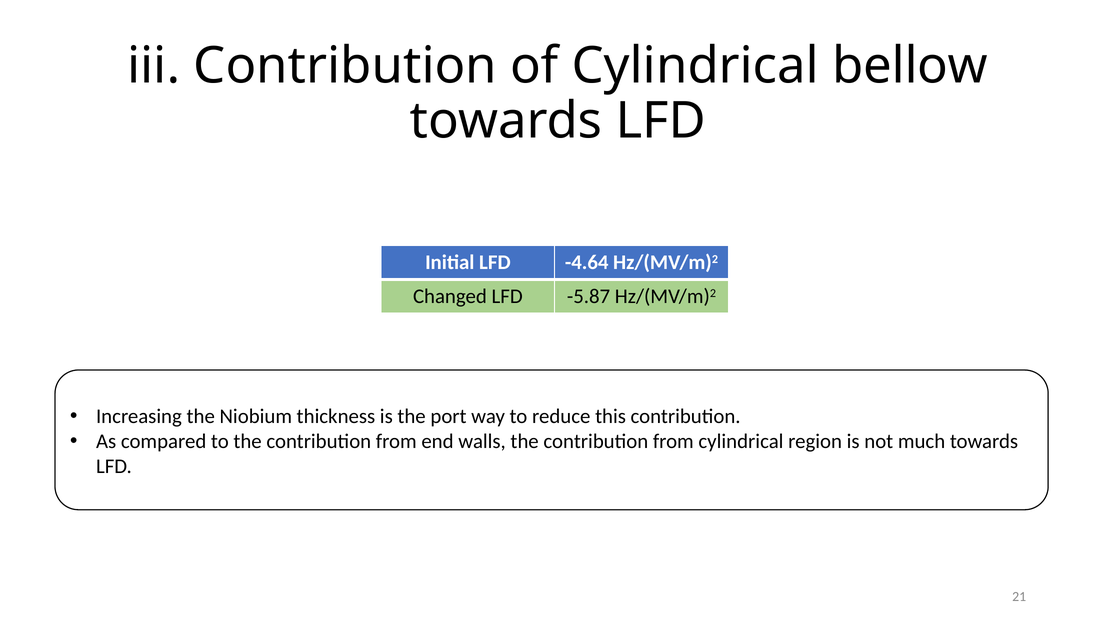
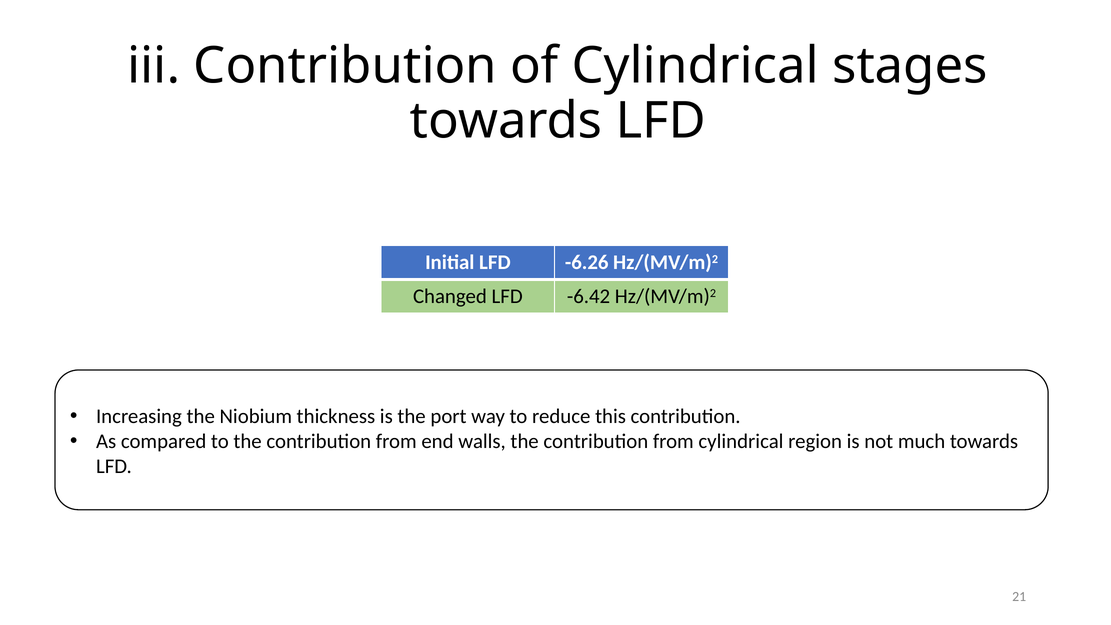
bellow: bellow -> stages (910, 66)
-4.64: -4.64 -> -6.26 (587, 262)
-5.87: -5.87 -> -6.42 (589, 296)
